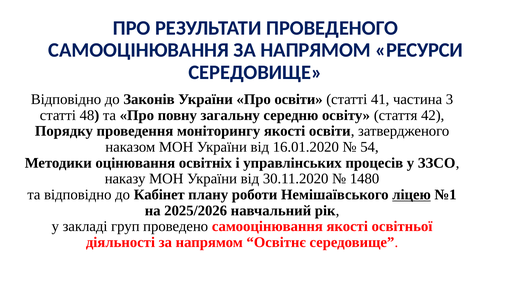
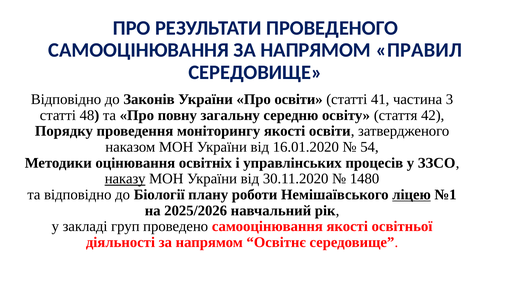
РЕСУРСИ: РЕСУРСИ -> ПРАВИЛ (419, 50)
наказу underline: none -> present (125, 179)
Кабінет: Кабінет -> Біології (159, 195)
